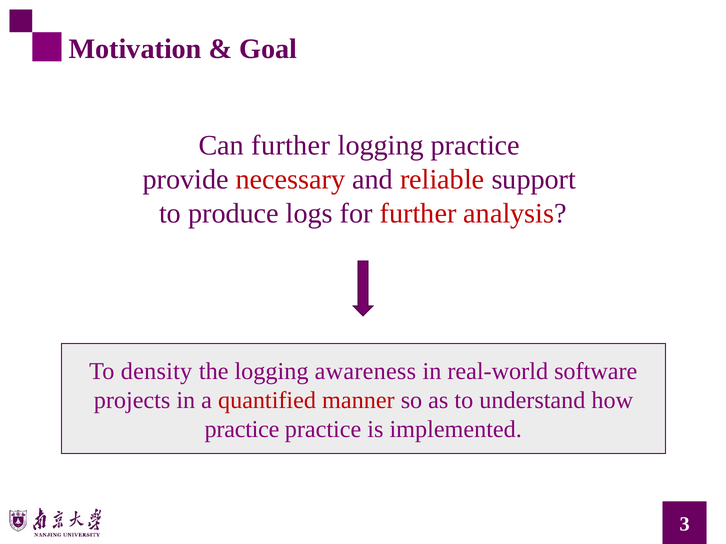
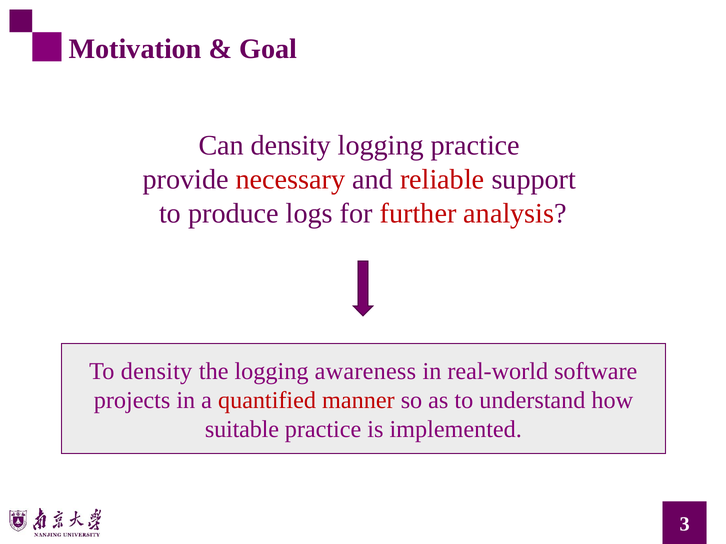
Can further: further -> density (291, 146)
practice: practice -> suitable (242, 430)
